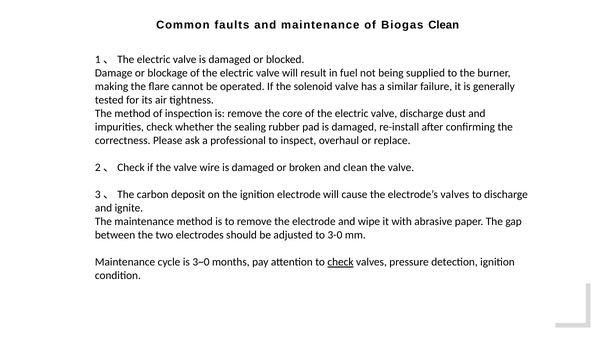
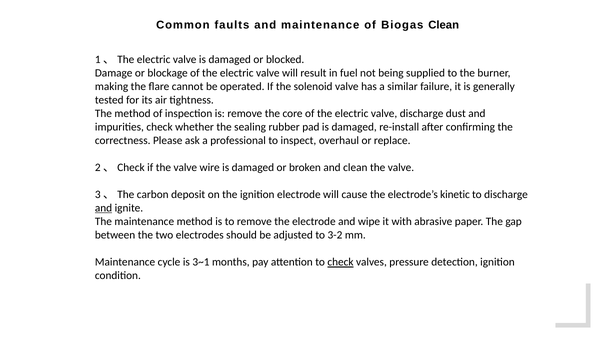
electrode’s valves: valves -> kinetic (455, 195)
and underline: none -> present (104, 208)
3-0: 3-0 -> 3-2 (335, 235)
3~0: 3~0 -> 3~1 (201, 262)
